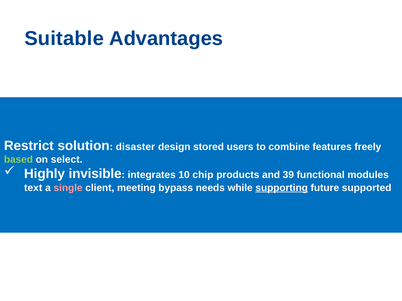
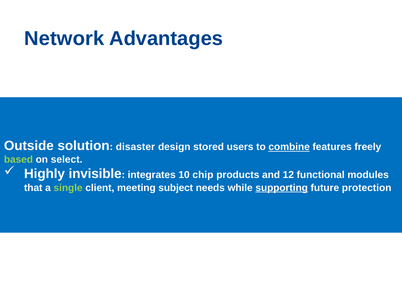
Suitable: Suitable -> Network (64, 39)
Restrict: Restrict -> Outside (29, 146)
combine underline: none -> present (289, 147)
39: 39 -> 12 (288, 175)
text: text -> that (33, 188)
single colour: pink -> light green (68, 188)
bypass: bypass -> subject (176, 188)
supported: supported -> protection (367, 188)
